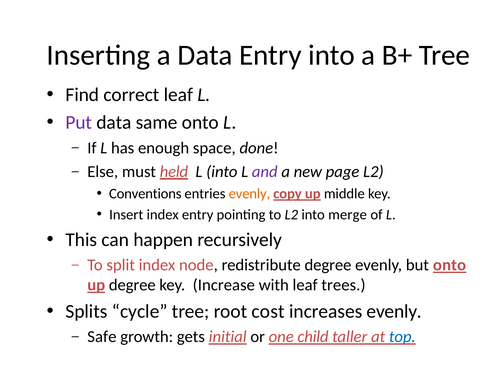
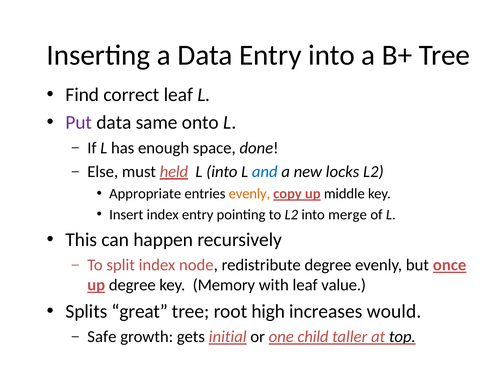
and colour: purple -> blue (265, 172)
page: page -> locks (343, 172)
Conventions: Conventions -> Appropriate (145, 194)
but onto: onto -> once (450, 265)
Increase: Increase -> Memory (224, 285)
trees: trees -> value (344, 285)
cycle: cycle -> great (140, 311)
cost: cost -> high (268, 311)
increases evenly: evenly -> would (394, 311)
top colour: blue -> black (402, 337)
